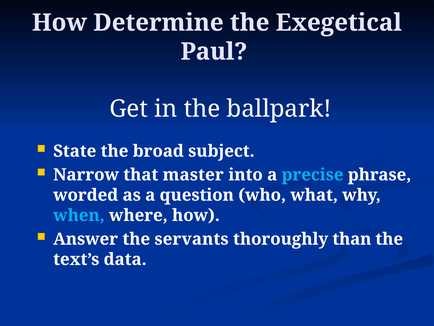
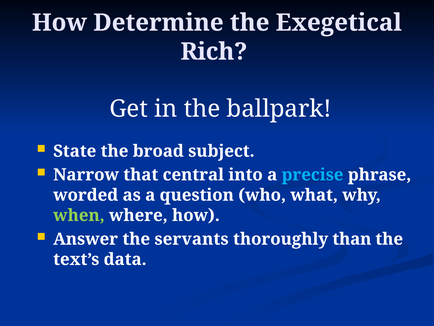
Paul: Paul -> Rich (214, 52)
master: master -> central (193, 175)
when colour: light blue -> light green (79, 215)
